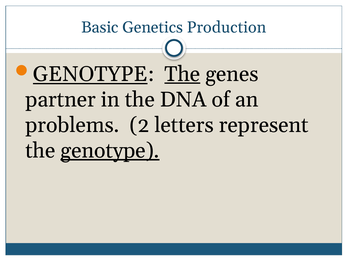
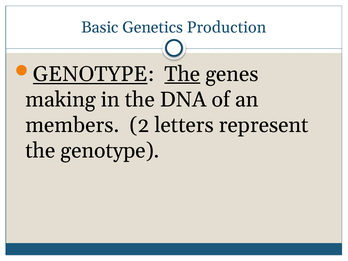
partner: partner -> making (61, 100)
problems: problems -> members (72, 125)
genotype underline: present -> none (110, 151)
